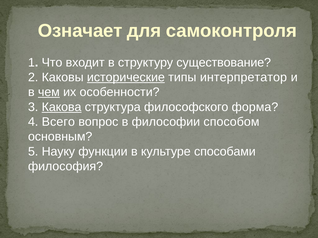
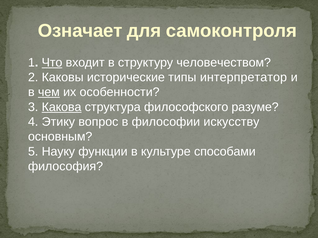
Что underline: none -> present (52, 63)
существование: существование -> человечеством (224, 63)
исторические underline: present -> none (126, 78)
форма: форма -> разуме (255, 107)
Всего: Всего -> Этику (58, 122)
способом: способом -> искусству (231, 122)
